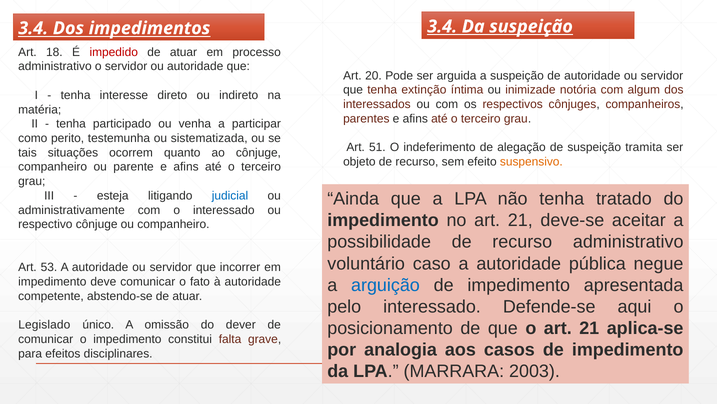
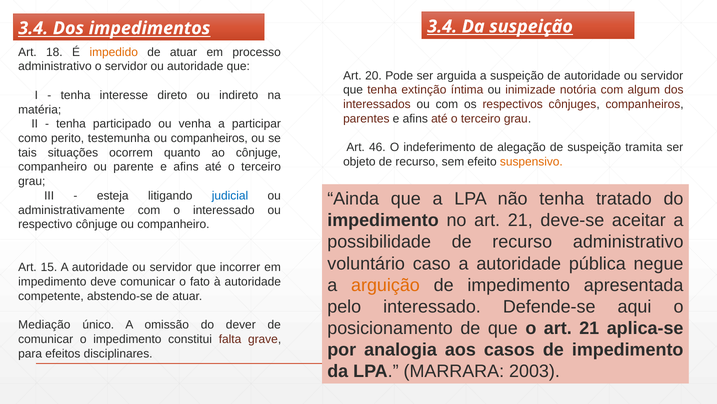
impedido colour: red -> orange (114, 52)
ou sistematizada: sistematizada -> companheiros (209, 138)
51: 51 -> 46 (377, 147)
53: 53 -> 15 (49, 267)
arguição colour: blue -> orange (385, 285)
Legislado: Legislado -> Mediação (44, 324)
